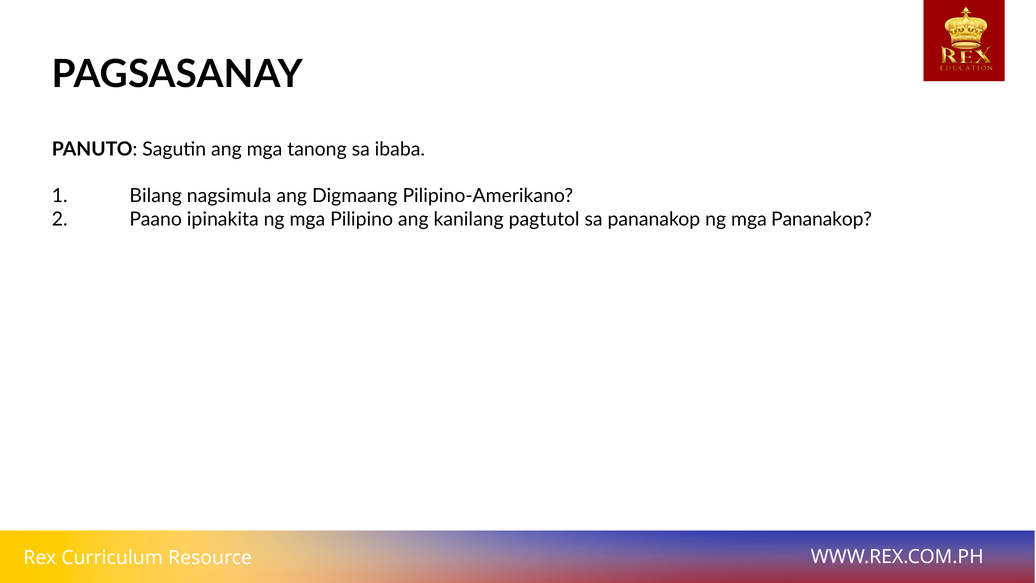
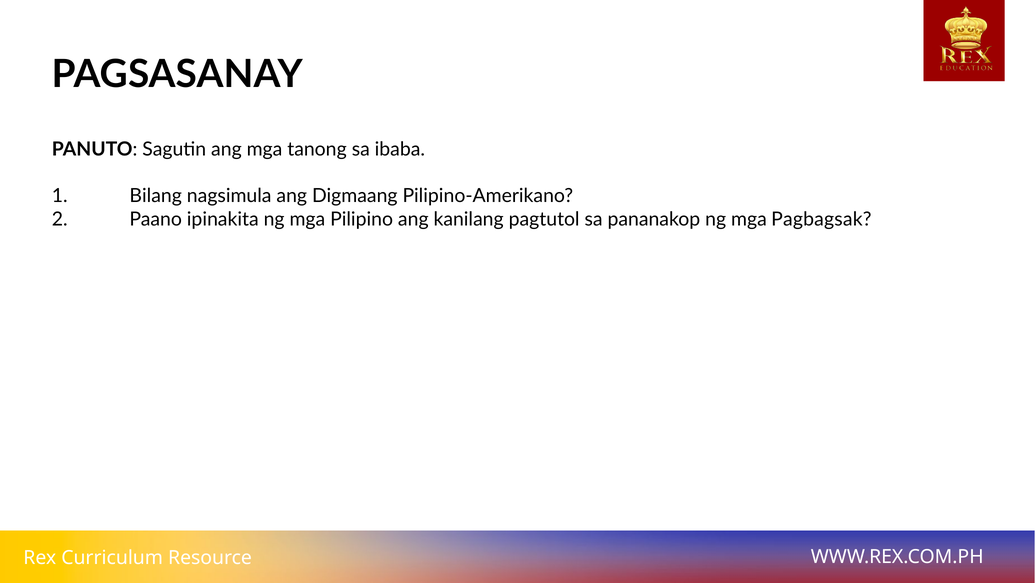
mga Pananakop: Pananakop -> Pagbagsak (821, 219)
